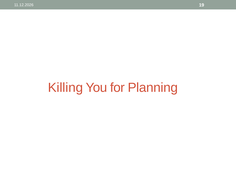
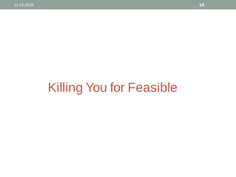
Planning: Planning -> Feasible (153, 88)
